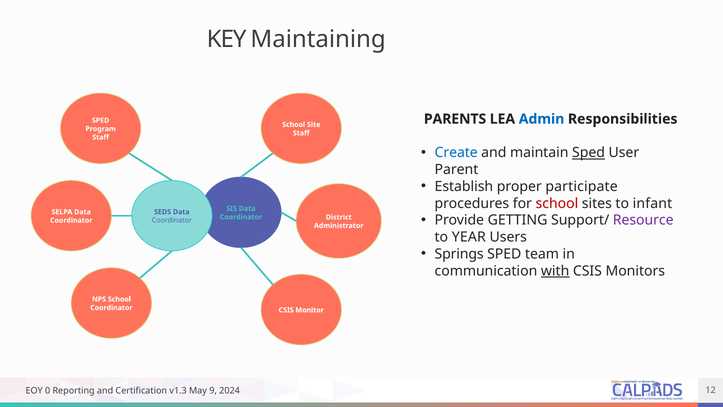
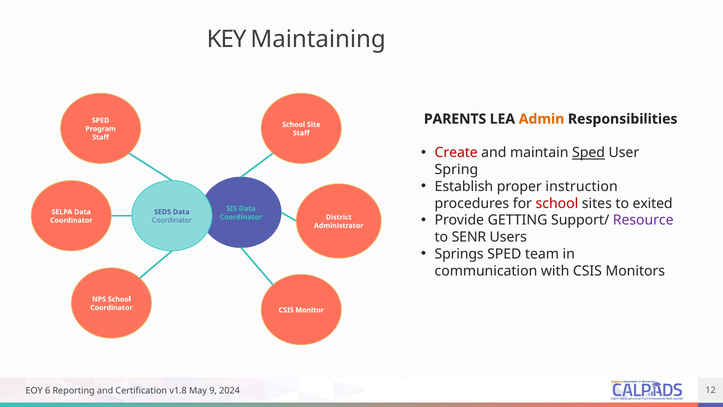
Admin colour: blue -> orange (542, 119)
Create colour: blue -> red (456, 153)
Parent: Parent -> Spring (456, 170)
participate: participate -> instruction (582, 186)
infant: infant -> exited (653, 203)
YEAR: YEAR -> SENR (469, 237)
with underline: present -> none (555, 271)
0: 0 -> 6 (48, 390)
v1.3: v1.3 -> v1.8 (178, 390)
